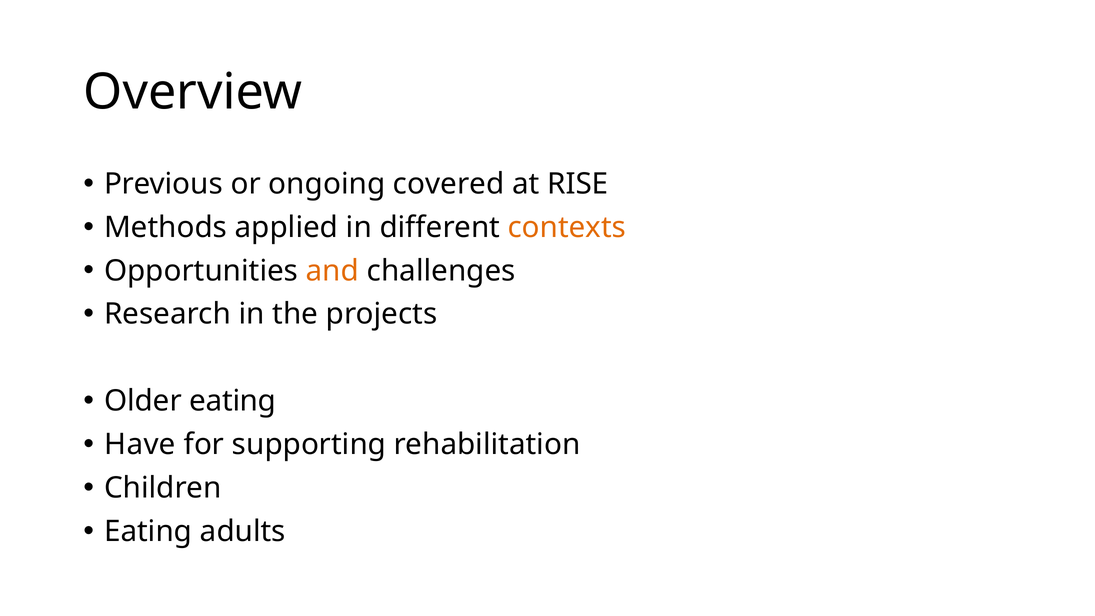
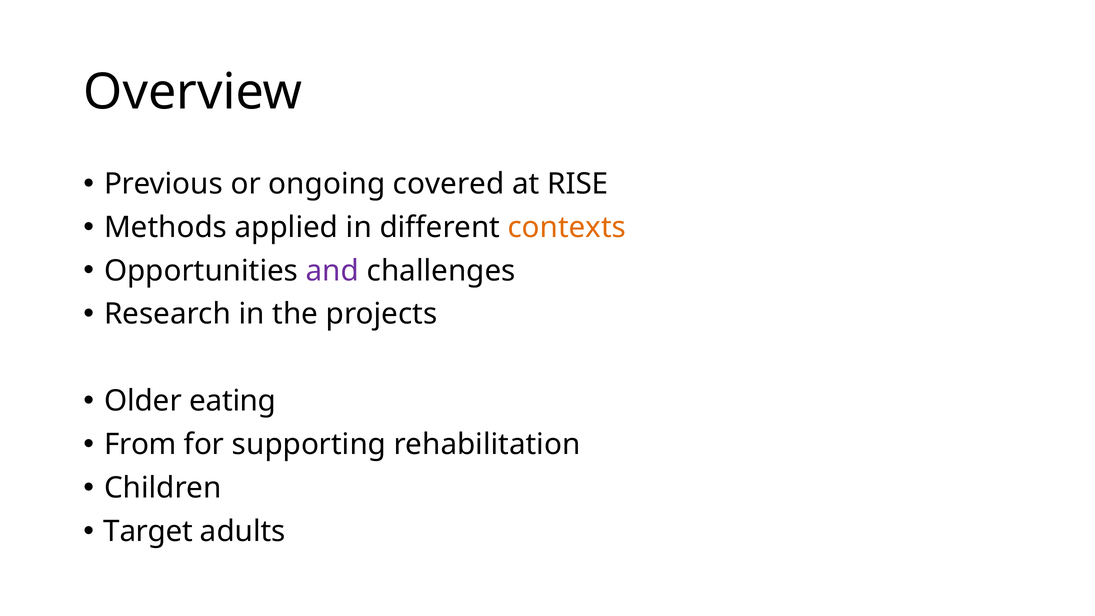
and colour: orange -> purple (332, 271)
Have: Have -> From (140, 444)
Eating: Eating -> Target (148, 531)
